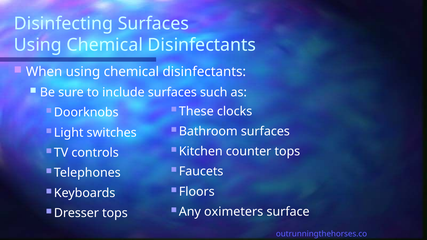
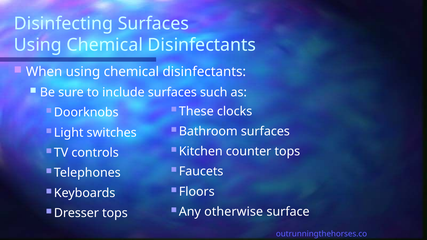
oximeters: oximeters -> otherwise (234, 212)
